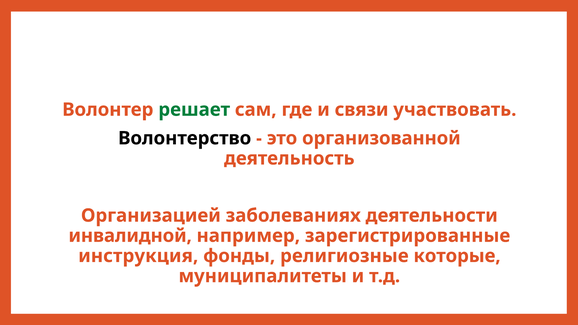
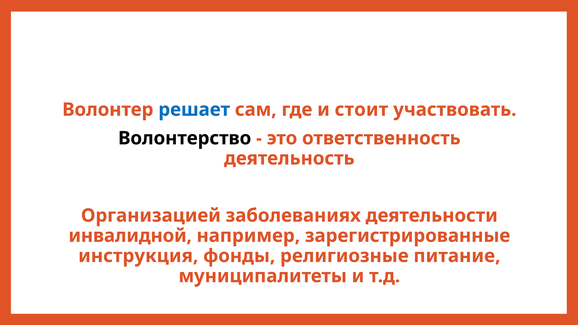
решает colour: green -> blue (194, 110)
связи: связи -> стоит (361, 110)
организованной: организованной -> ответственность (381, 138)
которые: которые -> питание (457, 256)
